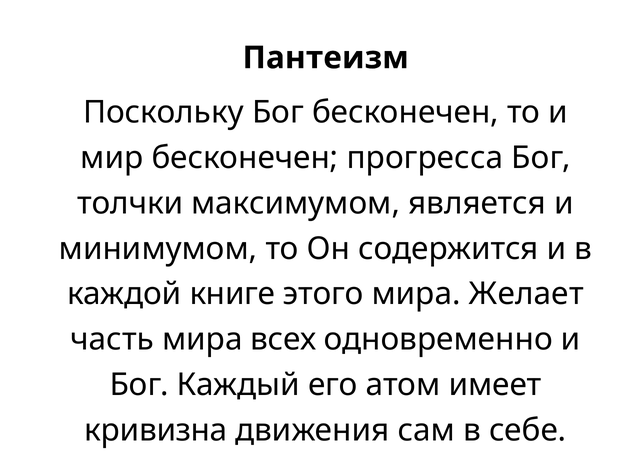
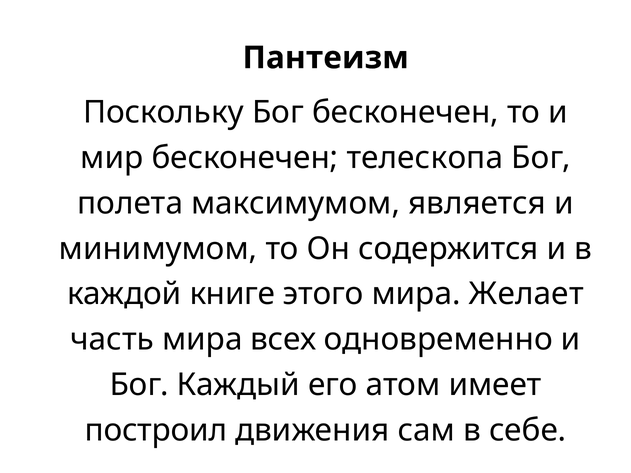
прогресса: прогресса -> телескопа (425, 158)
толчки: толчки -> полета (130, 203)
кривизна: кривизна -> построил (156, 430)
